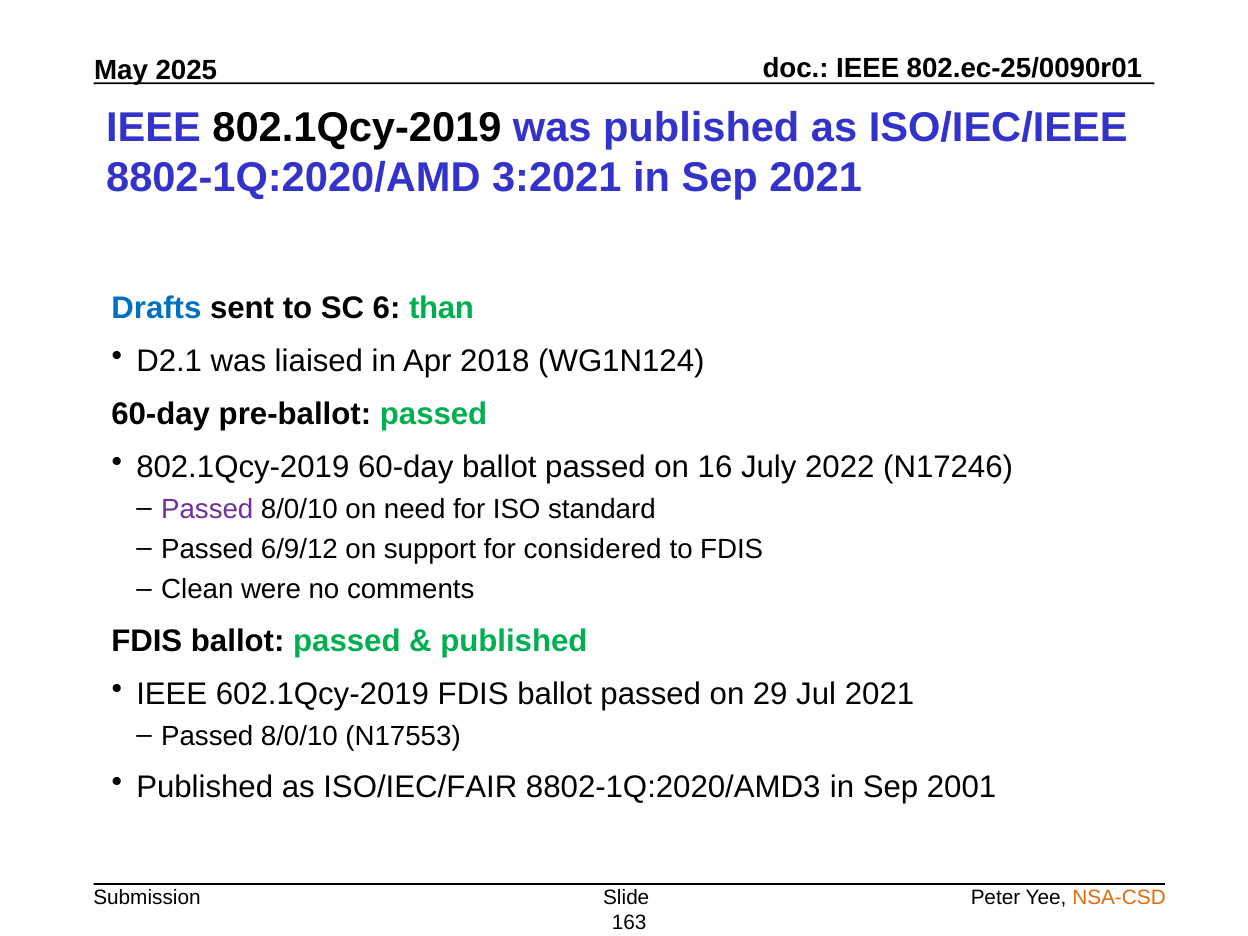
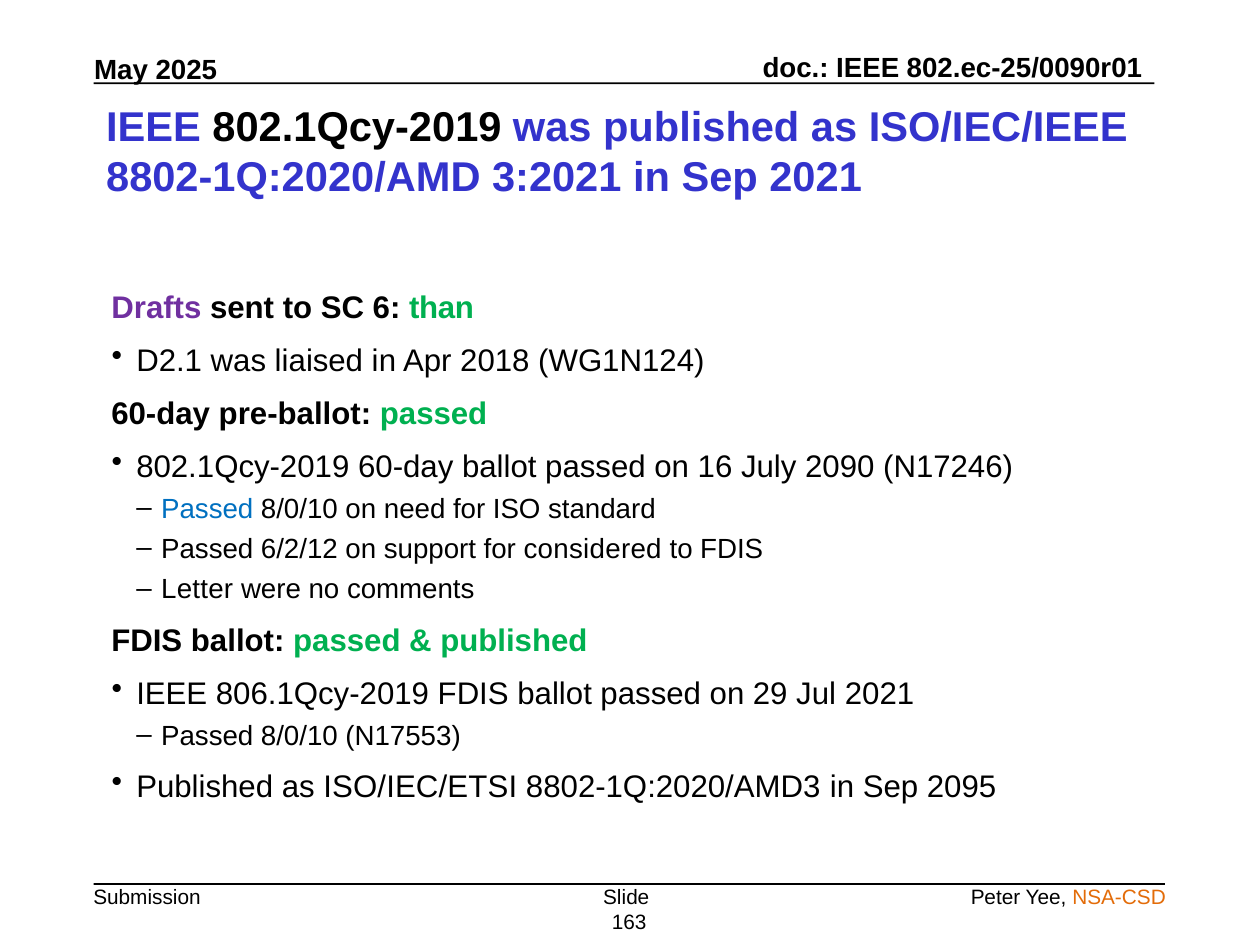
Drafts colour: blue -> purple (156, 308)
2022: 2022 -> 2090 (840, 467)
Passed colour: purple -> blue (207, 509)
6/9/12: 6/9/12 -> 6/2/12 (299, 549)
Clean: Clean -> Letter (197, 590)
602.1Qcy-2019: 602.1Qcy-2019 -> 806.1Qcy-2019 (322, 694)
ISO/IEC/FAIR: ISO/IEC/FAIR -> ISO/IEC/ETSI (420, 787)
2001: 2001 -> 2095 (962, 787)
